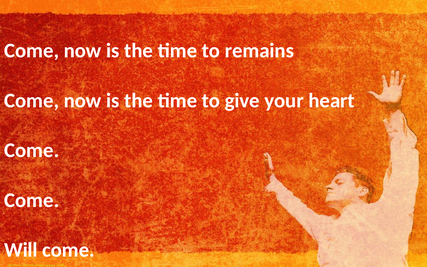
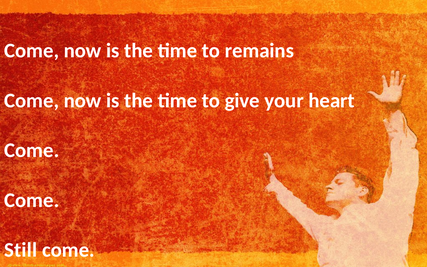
Will: Will -> Still (21, 250)
